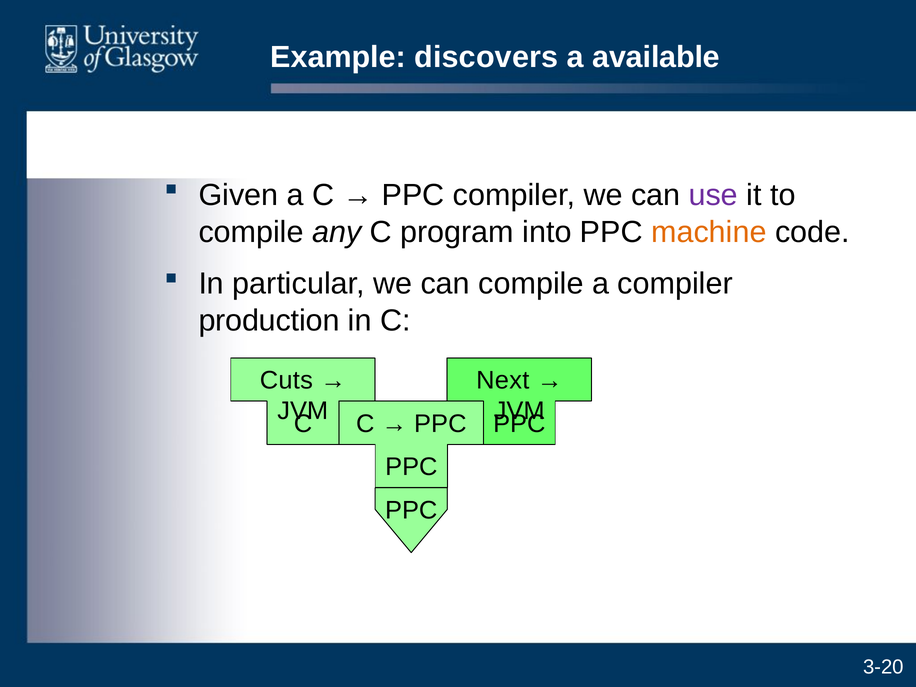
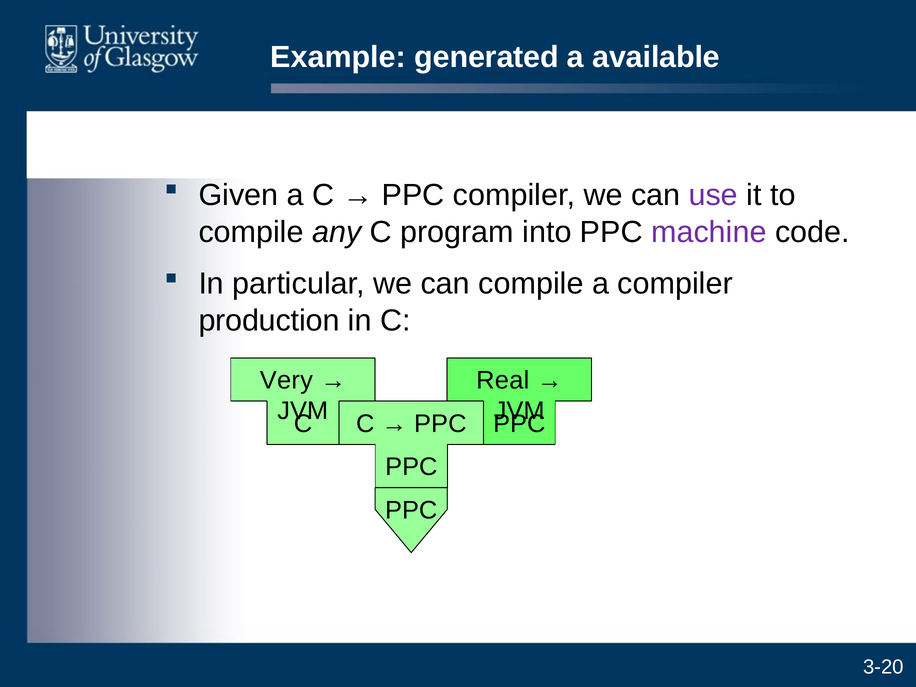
discovers: discovers -> generated (487, 57)
machine colour: orange -> purple (709, 232)
Cuts: Cuts -> Very (286, 380)
Next: Next -> Real (503, 380)
